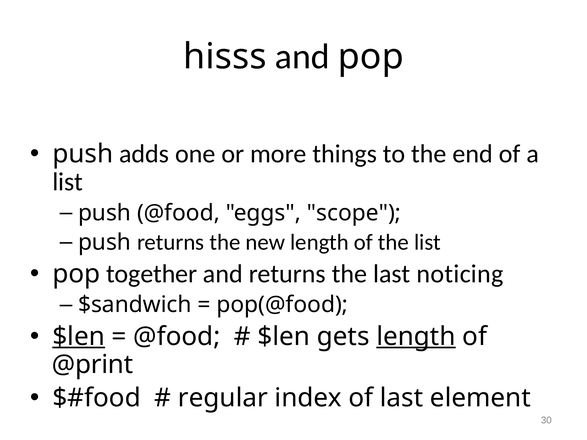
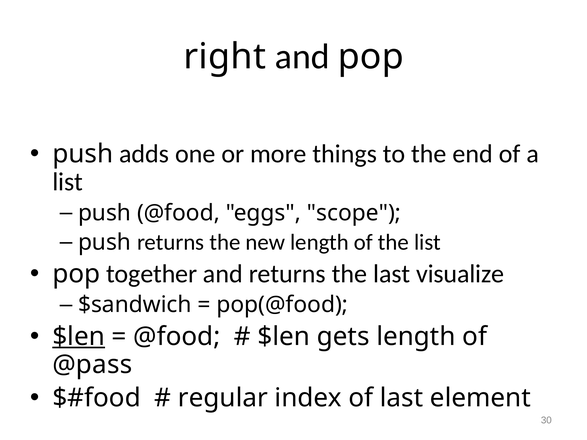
hisss: hisss -> right (225, 57)
noticing: noticing -> visualize (460, 274)
length underline: present -> none (416, 337)
@print: @print -> @pass (92, 365)
